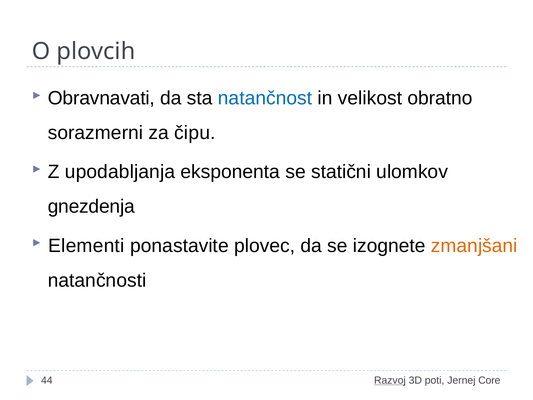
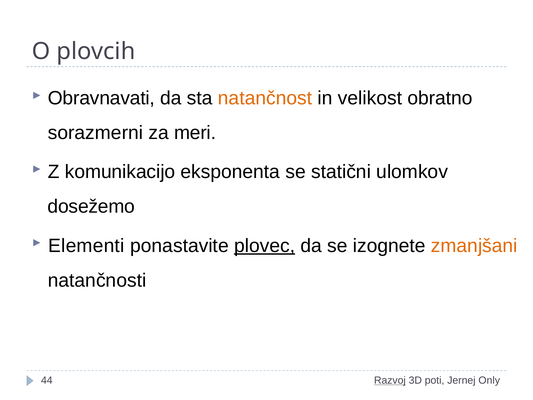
natančnost colour: blue -> orange (265, 98)
čipu: čipu -> meri (195, 133)
upodabljanja: upodabljanja -> komunikacijo (120, 172)
gnezdenja: gnezdenja -> dosežemo (91, 206)
plovec underline: none -> present (265, 246)
Core: Core -> Only (489, 380)
